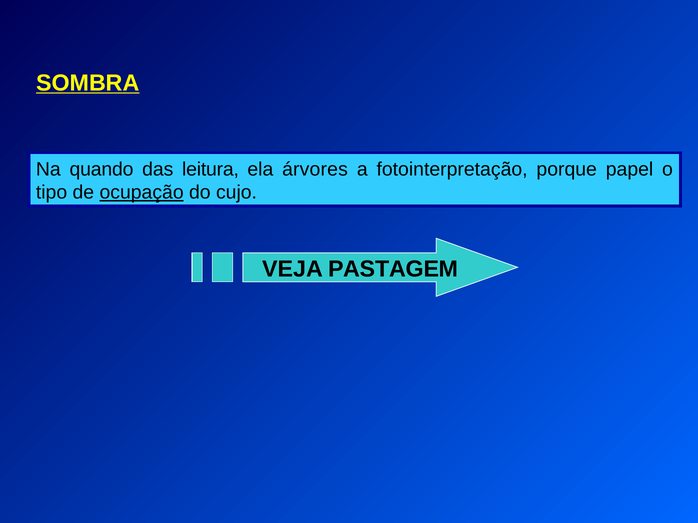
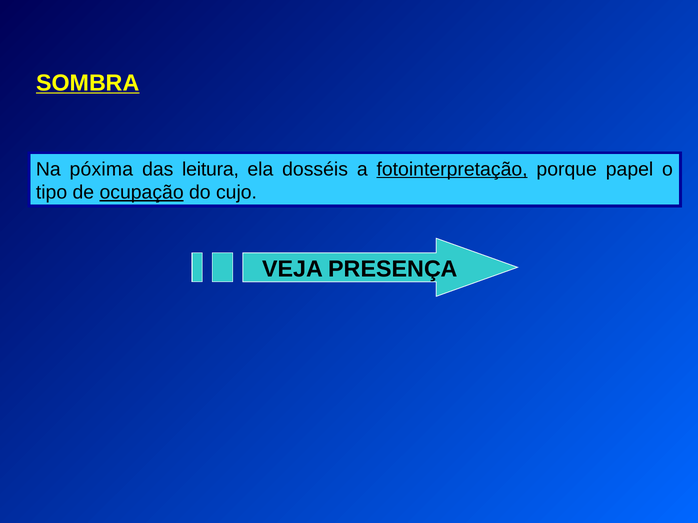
quando: quando -> póxima (101, 169)
árvores: árvores -> dosséis (315, 169)
fotointerpretação underline: none -> present (452, 169)
PASTAGEM: PASTAGEM -> PRESENÇA (393, 269)
